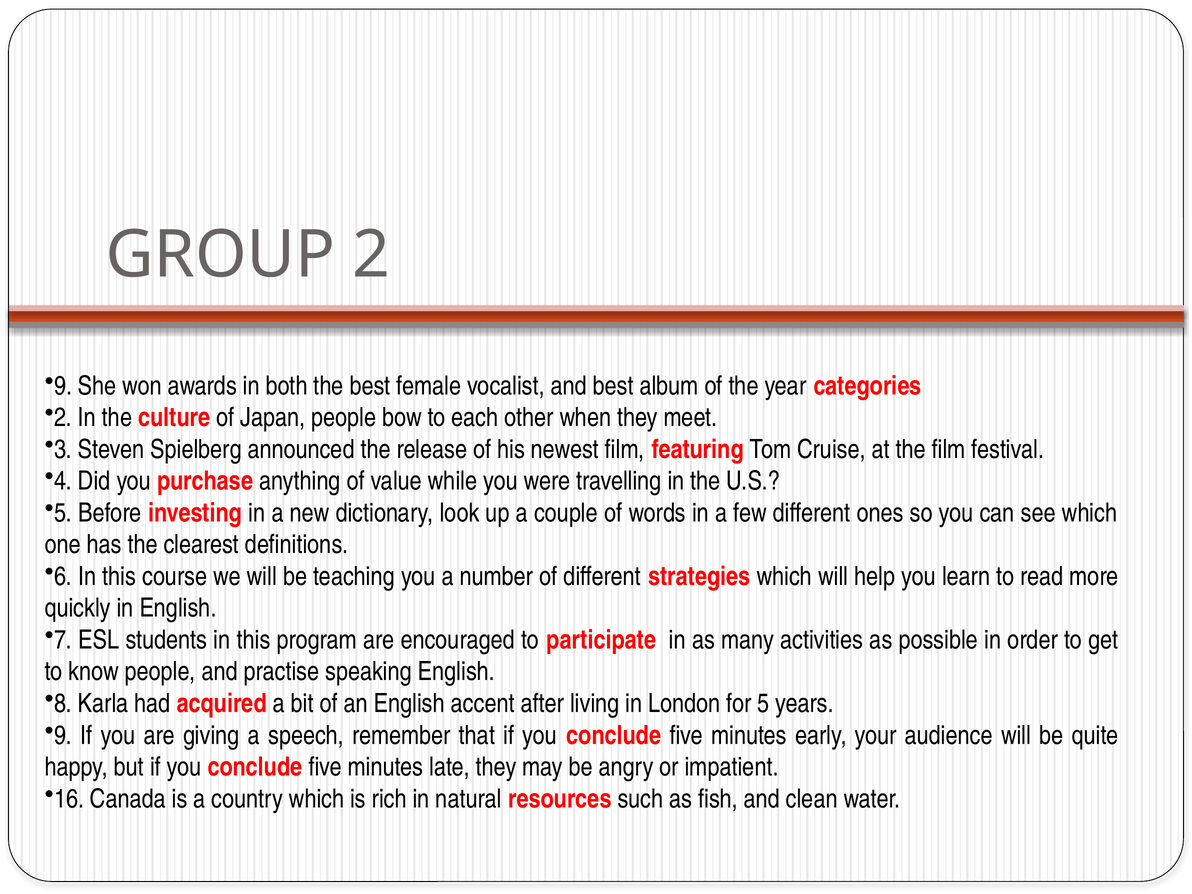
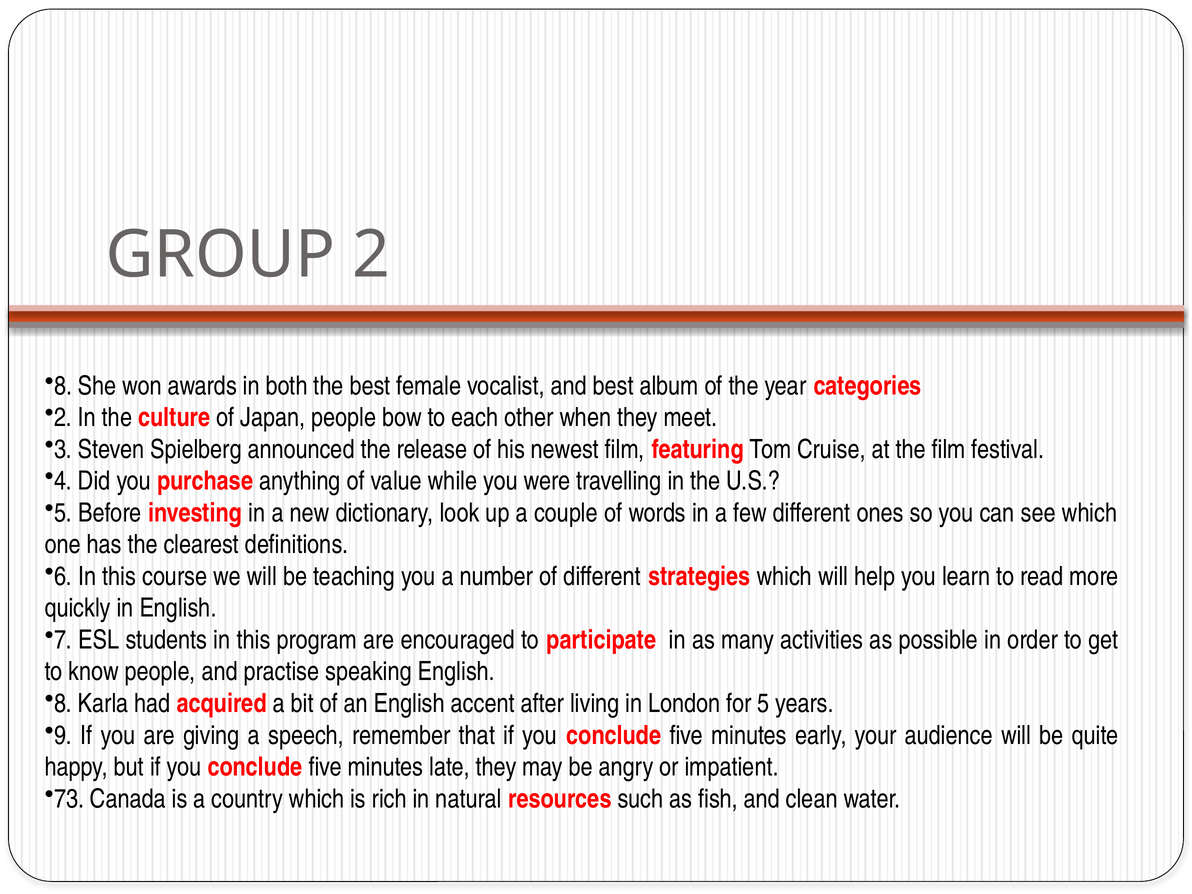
9: 9 -> 8 (63, 386)
16: 16 -> 73 (69, 799)
